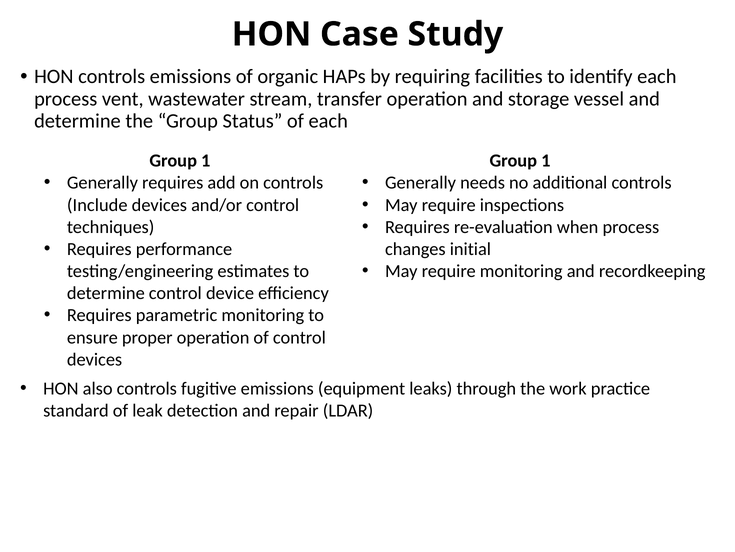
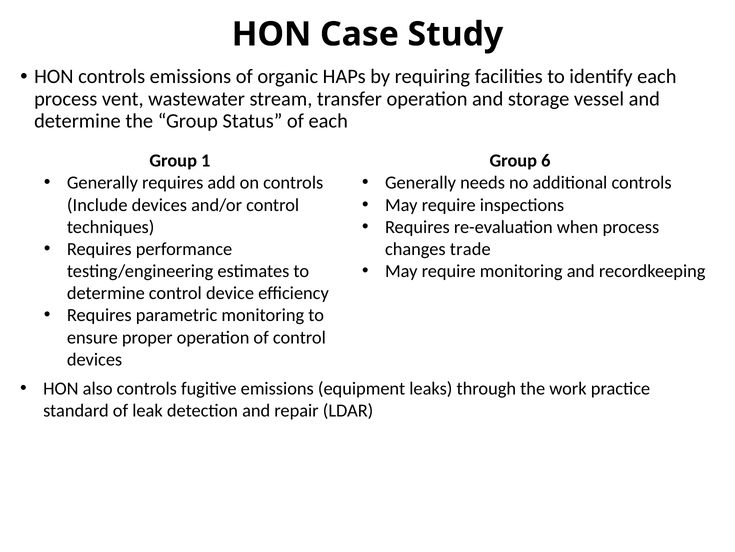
1: 1 -> 6 (546, 161)
initial: initial -> trade (470, 249)
